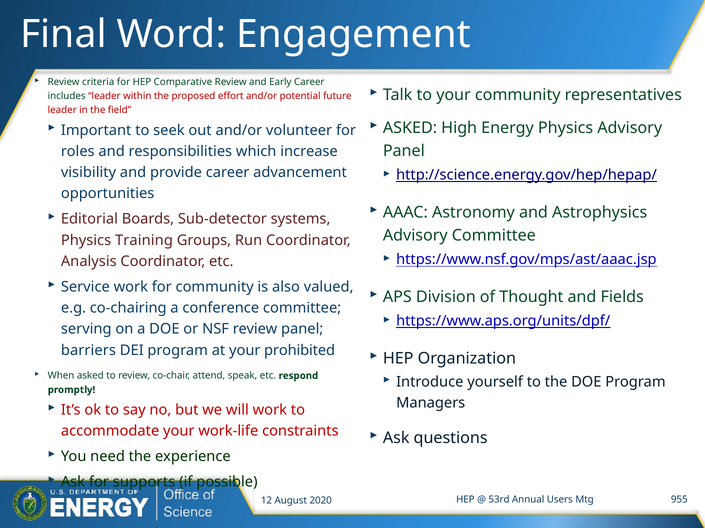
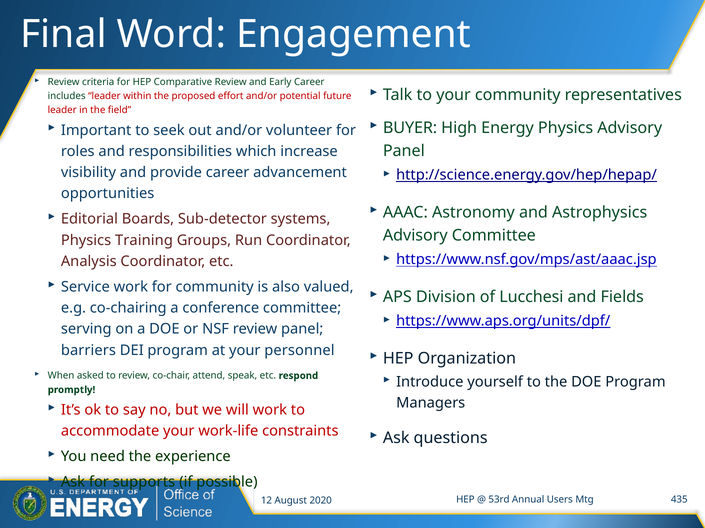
ASKED: ASKED -> BUYER (410, 128)
Thought: Thought -> Lucchesi (531, 297)
prohibited: prohibited -> personnel (299, 351)
955: 955 -> 435 (679, 500)
